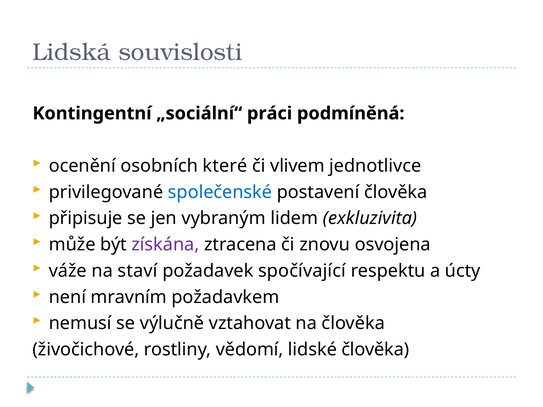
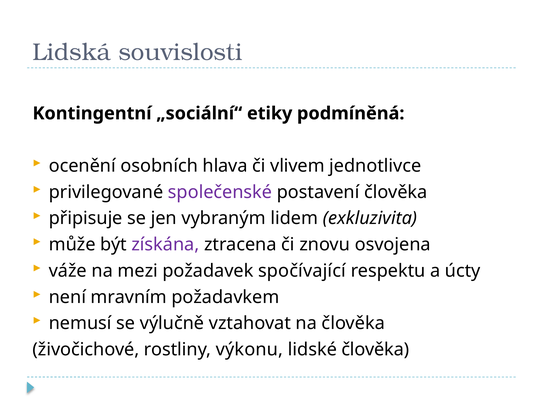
práci: práci -> etiky (270, 113)
které: které -> hlava (225, 166)
společenské colour: blue -> purple (220, 192)
staví: staví -> mezi (138, 271)
vědomí: vědomí -> výkonu (249, 350)
